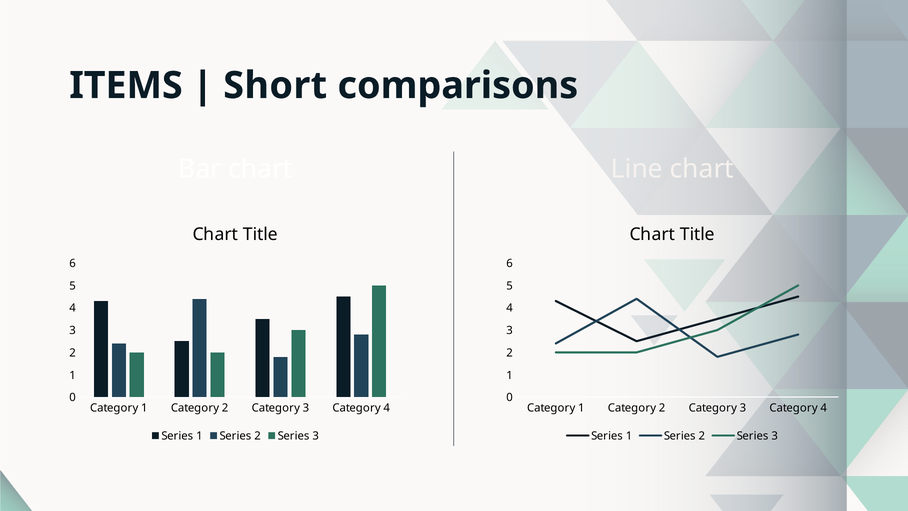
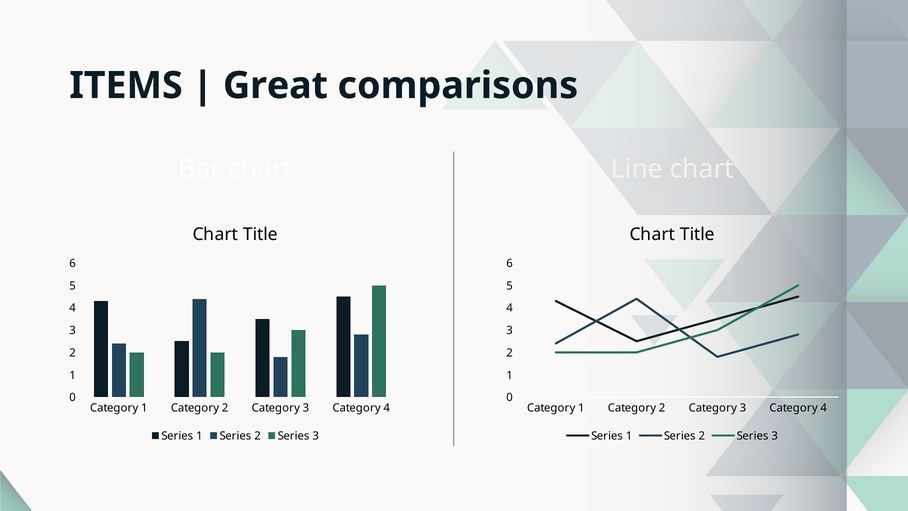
Short: Short -> Great (275, 86)
